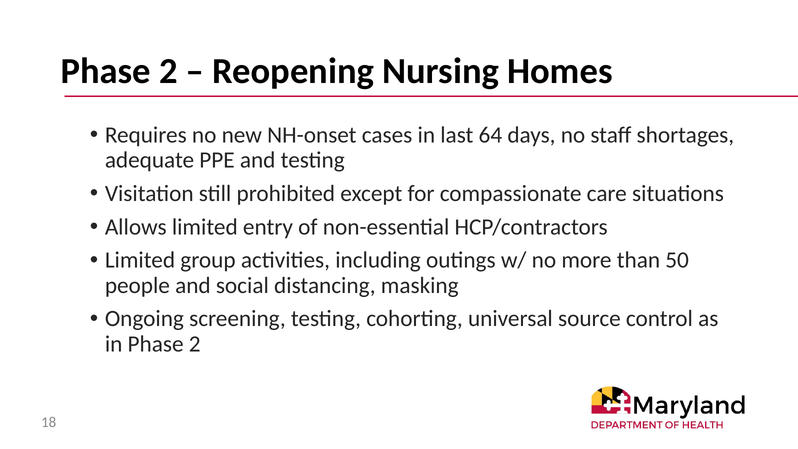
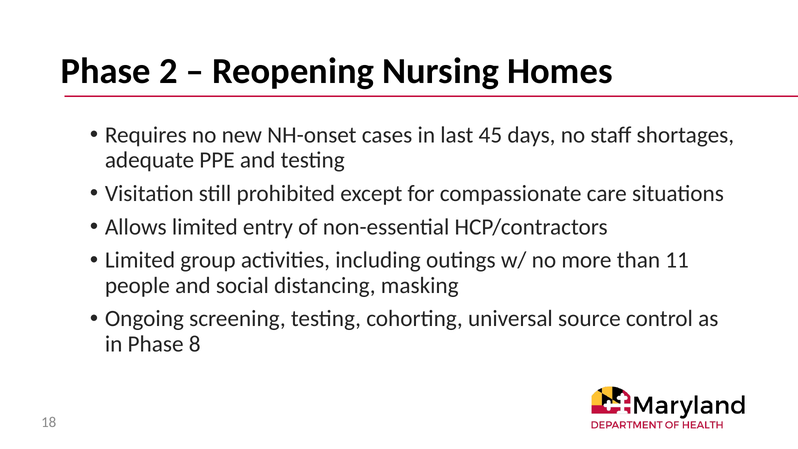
64: 64 -> 45 (490, 135)
50: 50 -> 11 (677, 260)
in Phase 2: 2 -> 8 (195, 344)
